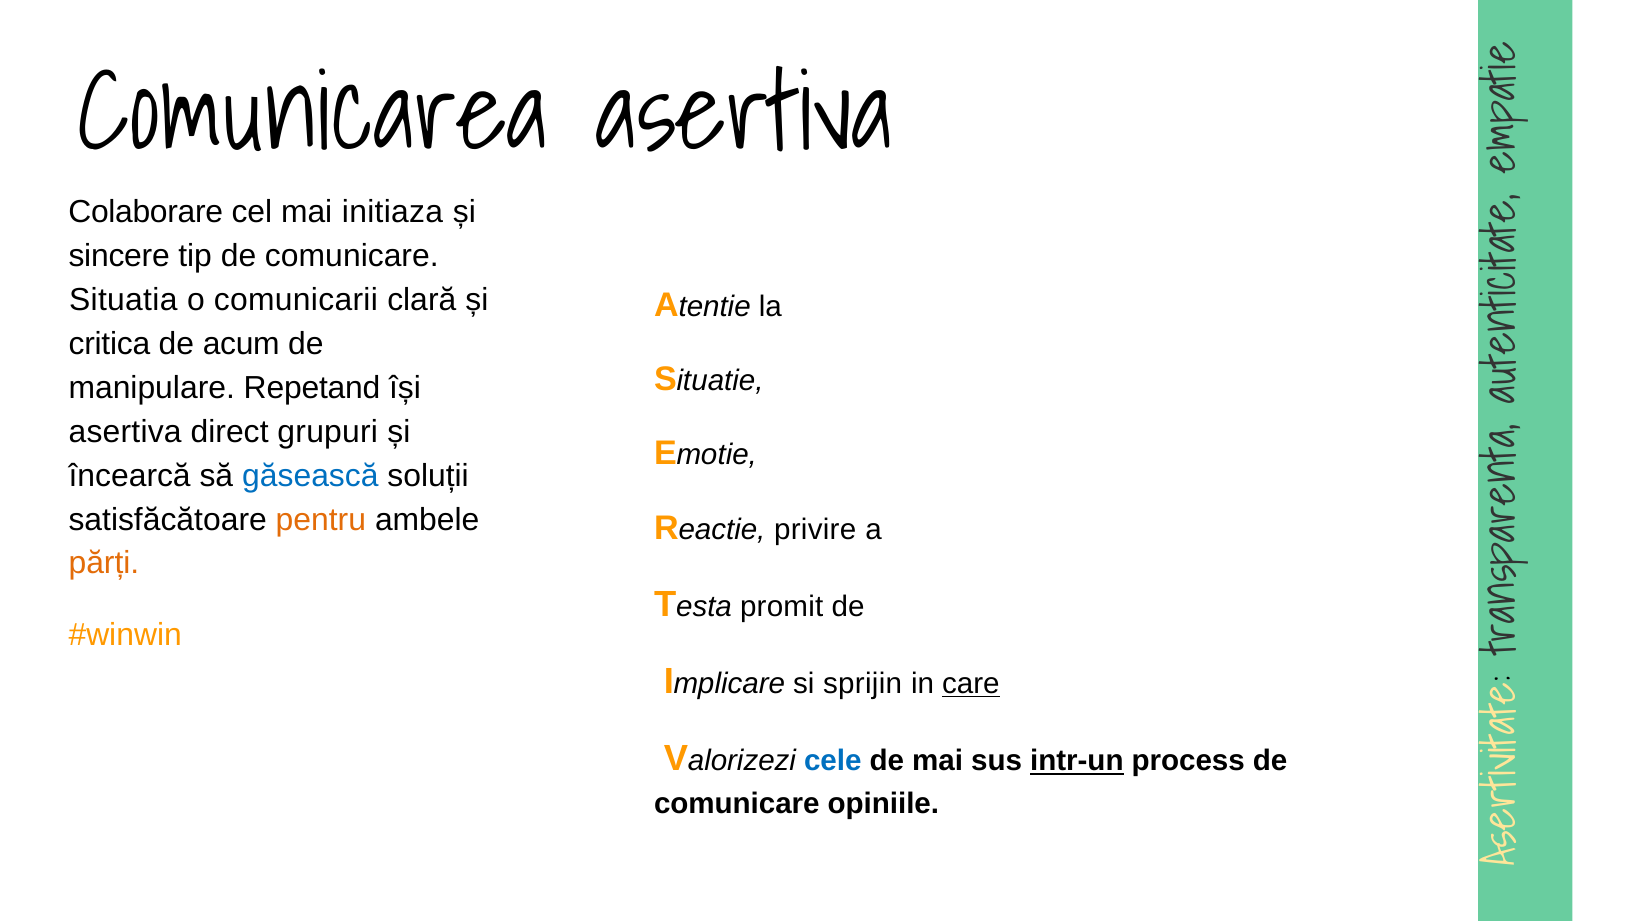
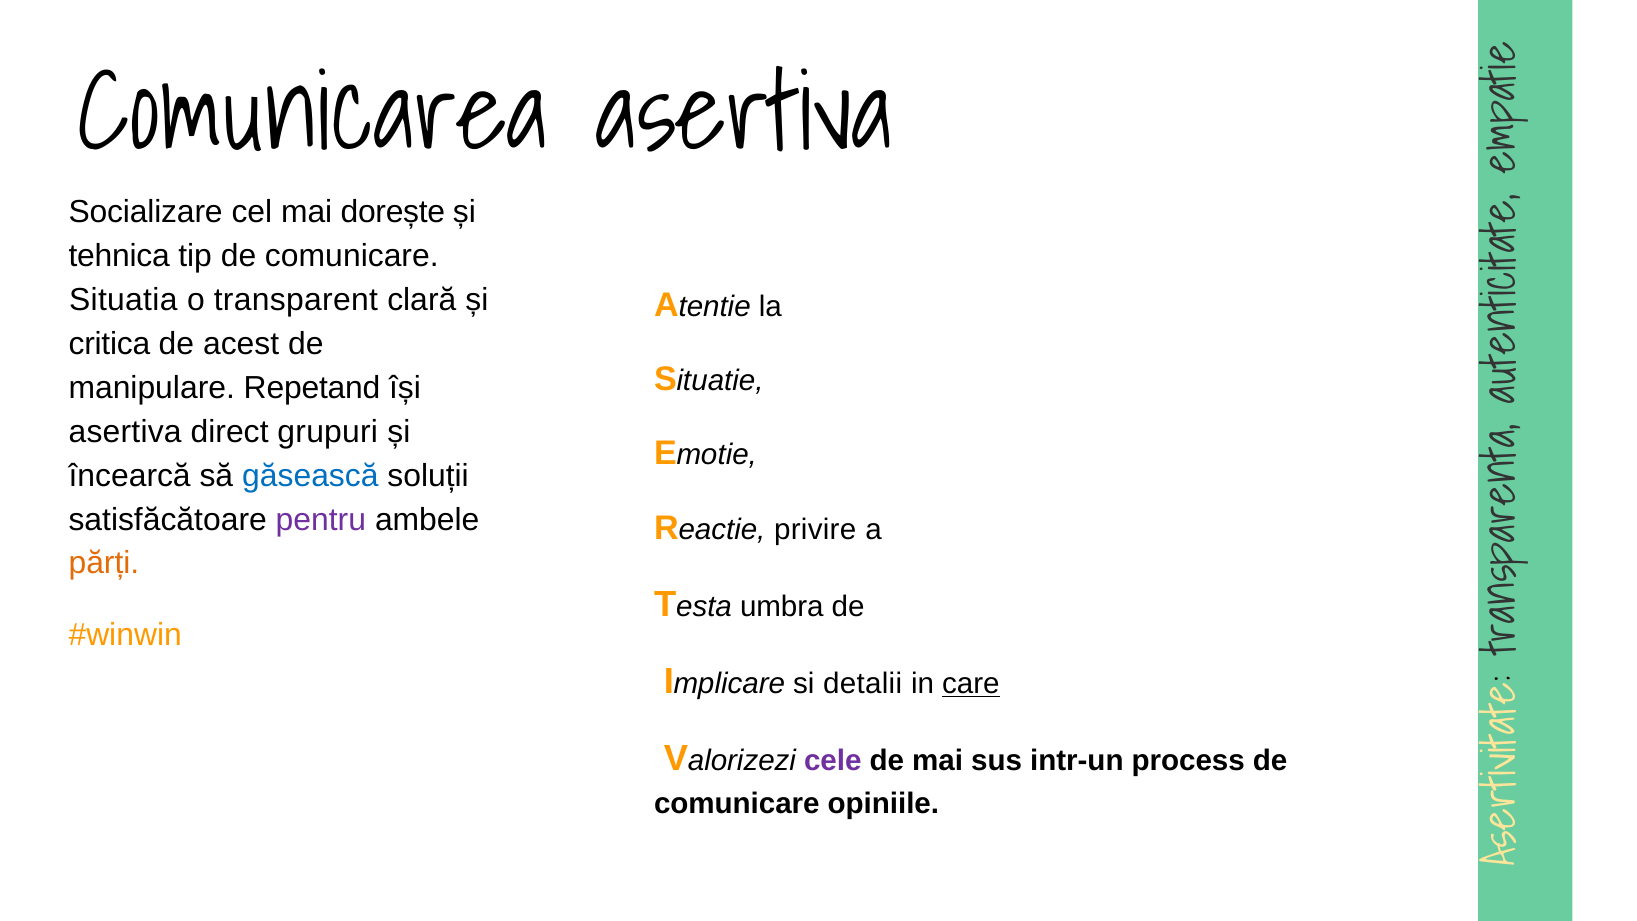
Colaborare: Colaborare -> Socializare (146, 212)
initiaza: initiaza -> dorește (393, 212)
sincere: sincere -> tehnica (119, 256)
comunicarii: comunicarii -> transparent (296, 300)
acum: acum -> acest (241, 344)
pentru colour: orange -> purple (321, 519)
promit: promit -> umbra (782, 606)
sprijin: sprijin -> detalii (863, 684)
cele colour: blue -> purple (833, 761)
intr-un underline: present -> none (1077, 761)
